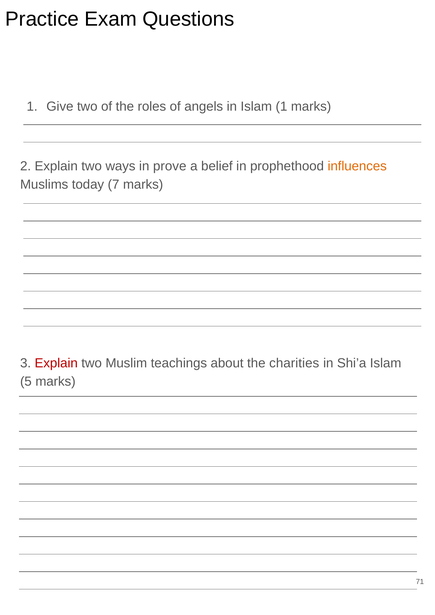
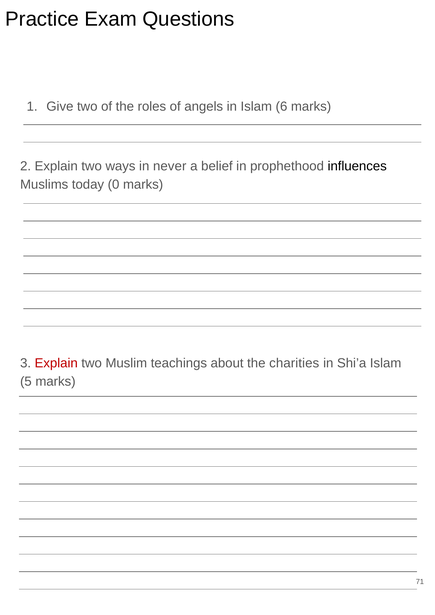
Islam 1: 1 -> 6 (281, 107)
prove: prove -> never (170, 166)
influences colour: orange -> black (357, 166)
7: 7 -> 0 (114, 184)
